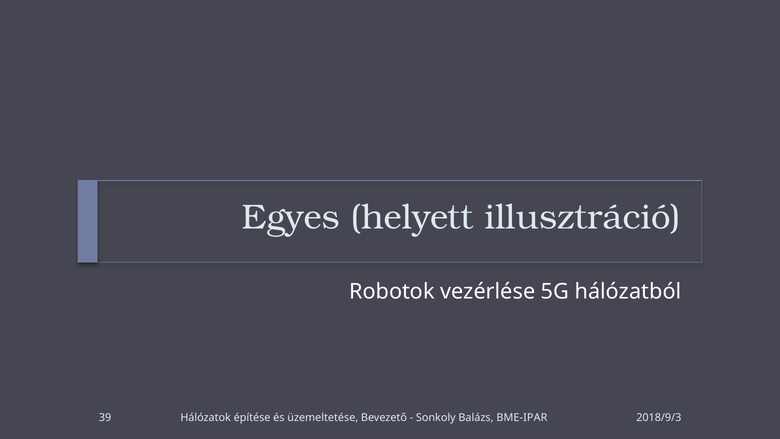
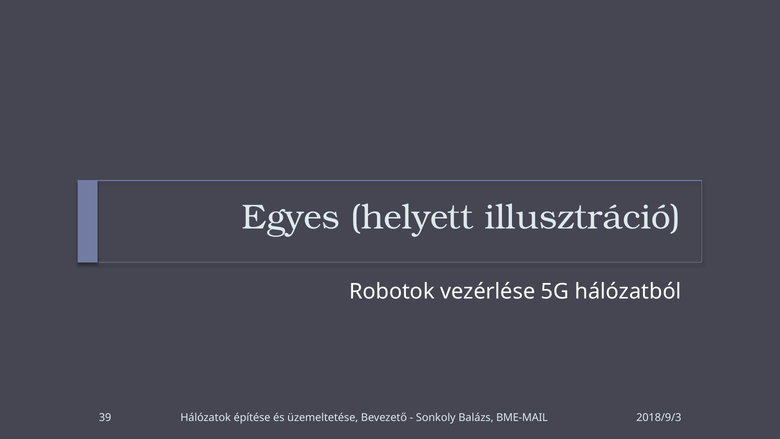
BME-IPAR: BME-IPAR -> BME-MAIL (522, 418)
